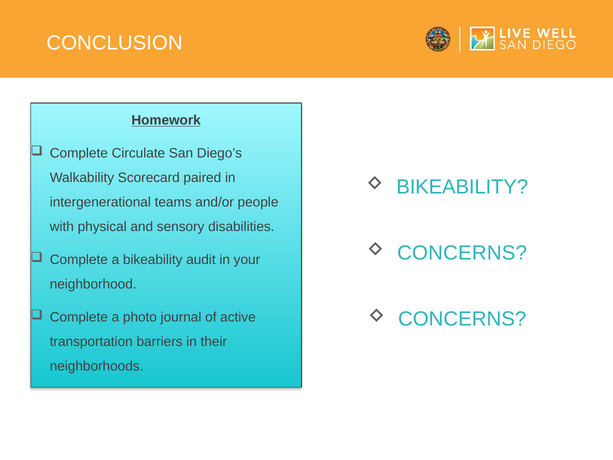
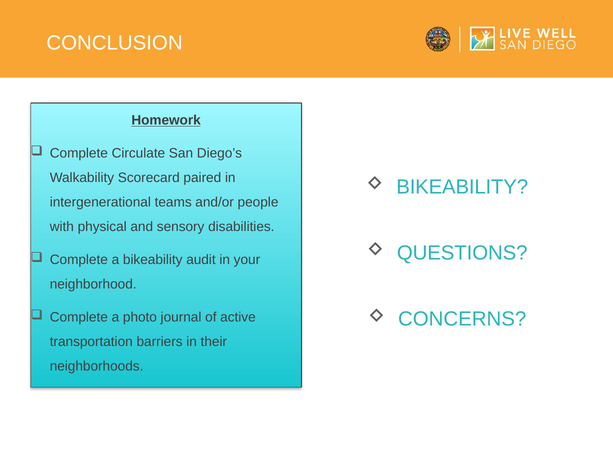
CONCERNS: CONCERNS -> QUESTIONS (462, 253)
